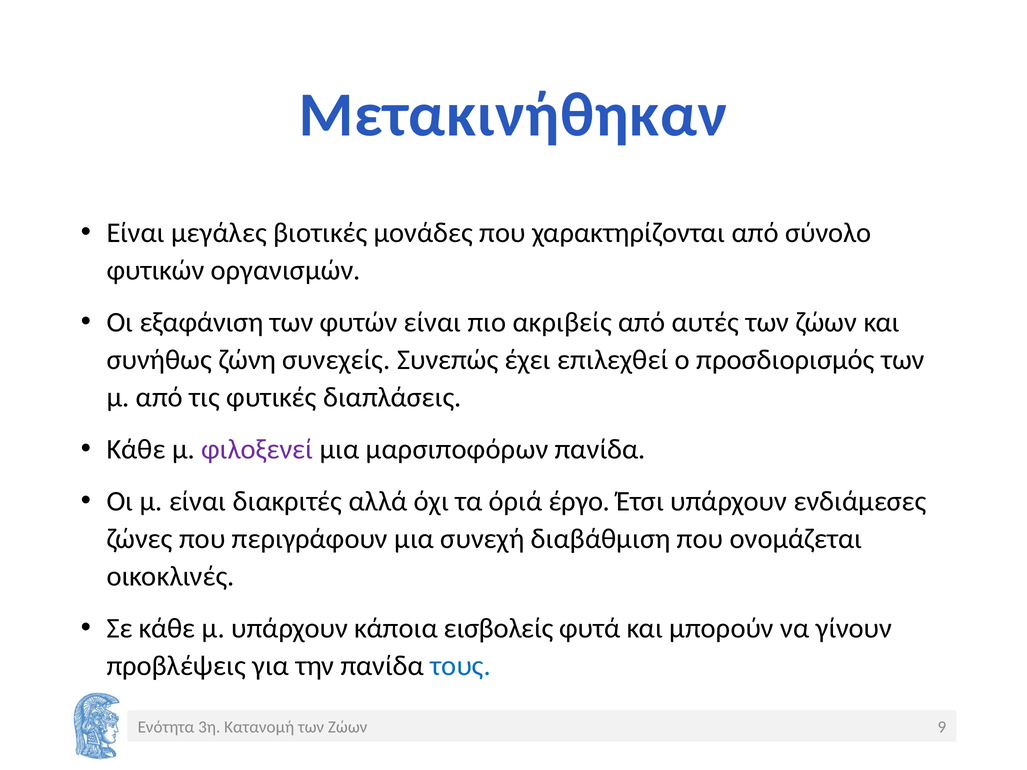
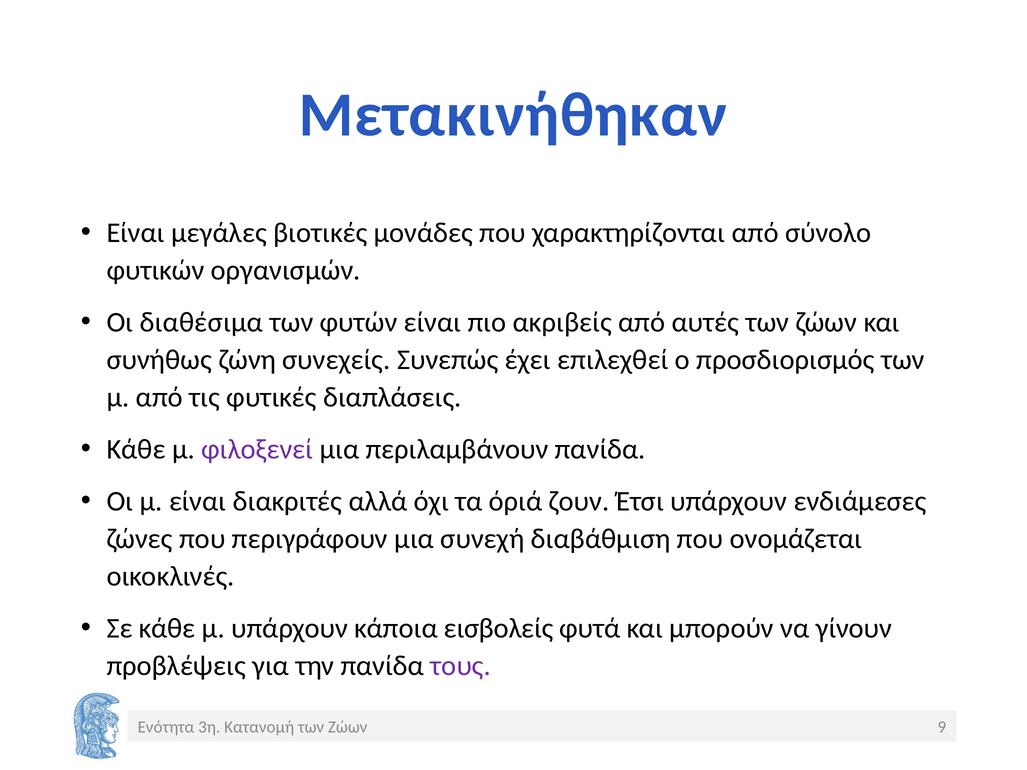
εξαφάνιση: εξαφάνιση -> διαθέσιμα (201, 322)
μαρσιποφόρων: μαρσιποφόρων -> περιλαμβάνουν (457, 449)
έργο: έργο -> ζουν (579, 501)
τους colour: blue -> purple (461, 666)
